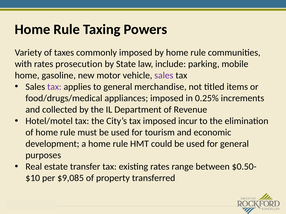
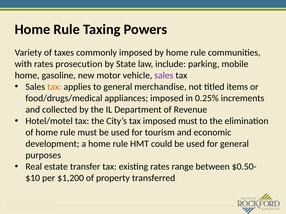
tax colour: purple -> orange (54, 87)
imposed incur: incur -> must (188, 121)
$9,085: $9,085 -> $1,200 (71, 178)
